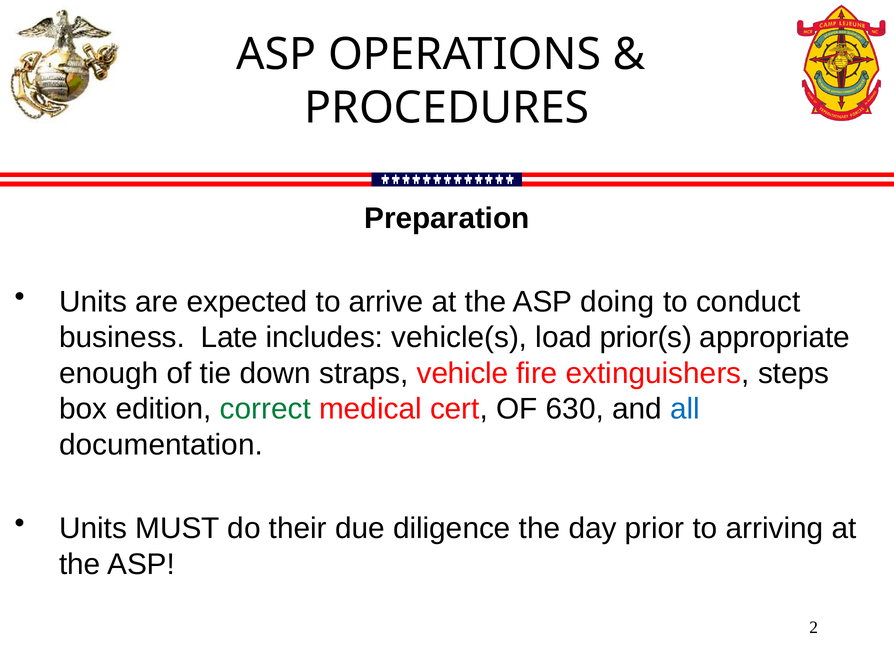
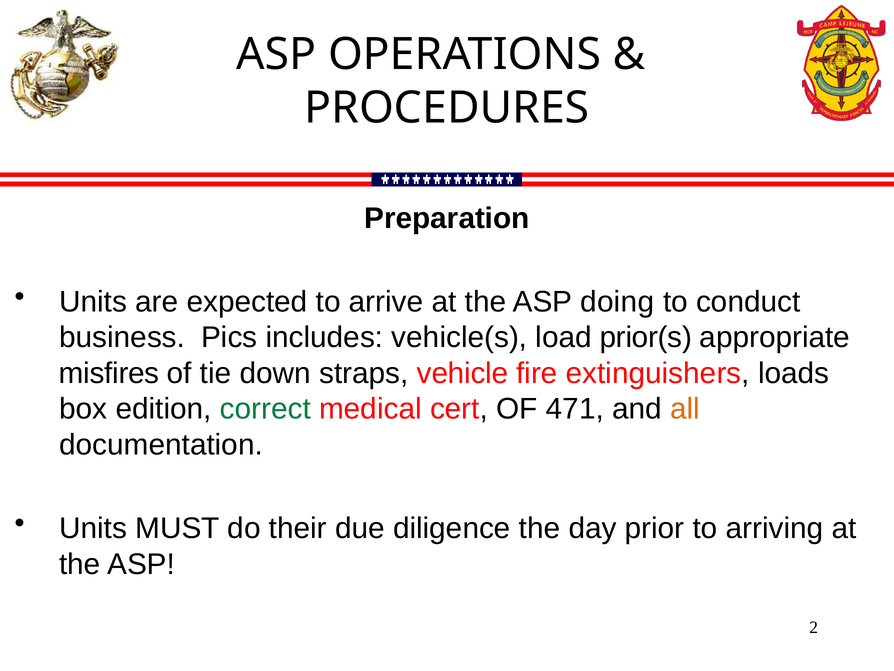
Late: Late -> Pics (229, 337)
enough: enough -> misfires (109, 373)
steps: steps -> loads (794, 373)
630: 630 -> 471 (575, 409)
all colour: blue -> orange (685, 409)
